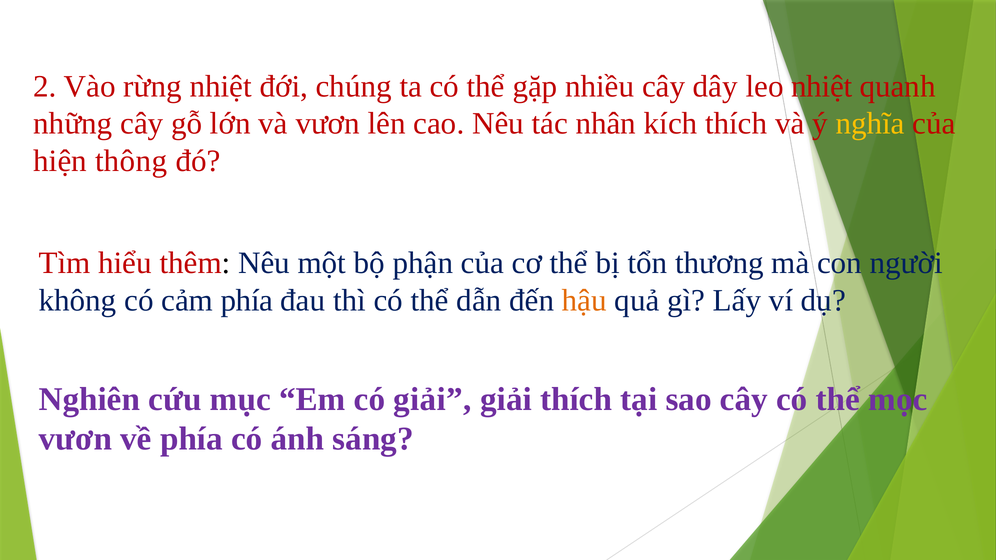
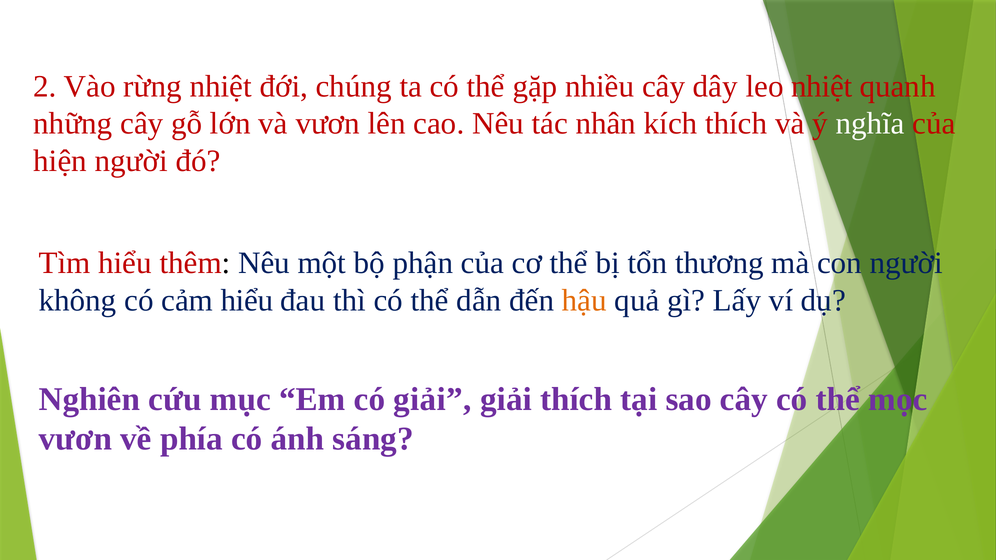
nghĩa colour: yellow -> white (870, 124)
hiện thông: thông -> người (131, 161)
cảm phía: phía -> hiểu (247, 300)
